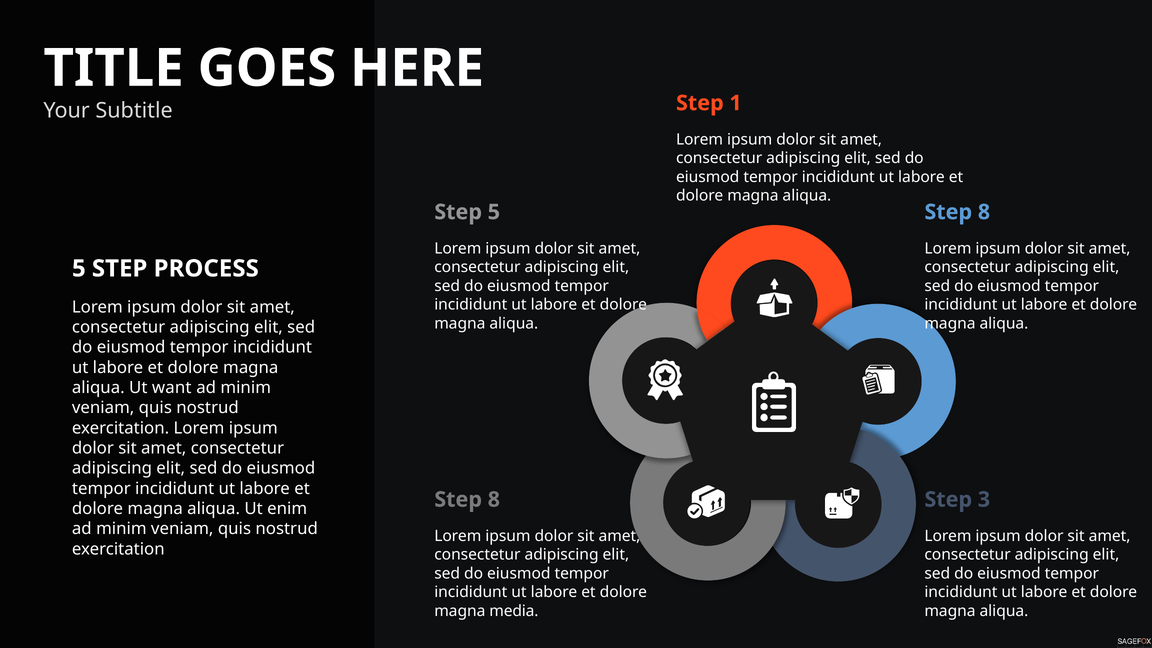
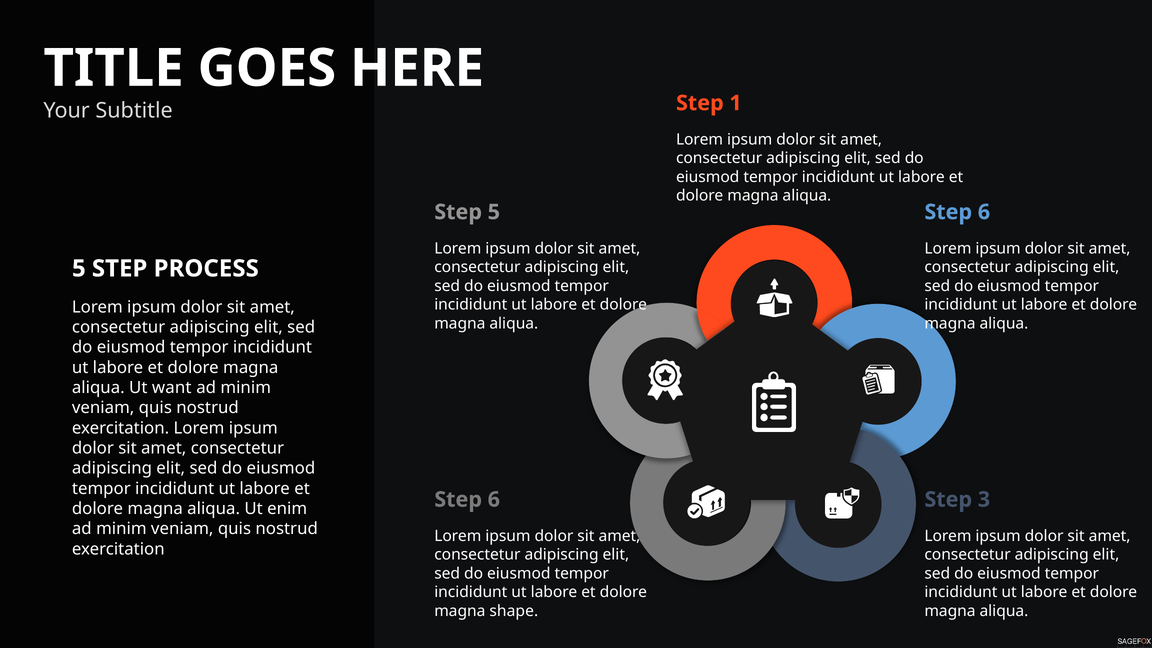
8: 8 -> 6 (984, 212)
8: 8 -> 6 (494, 500)
media: media -> shape (514, 611)
